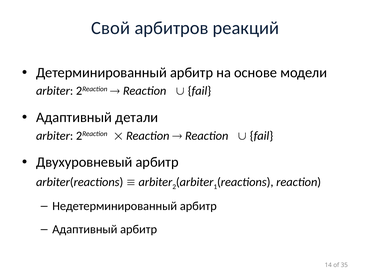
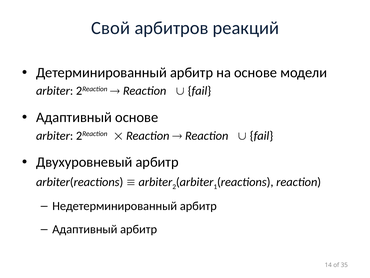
Адаптивный детали: детали -> основе (137, 117)
